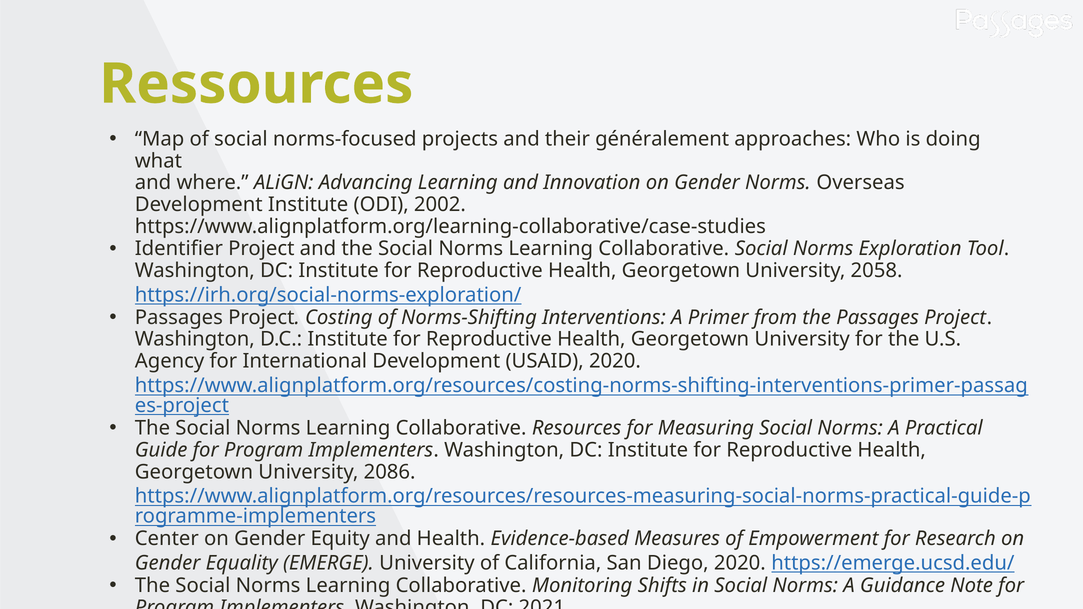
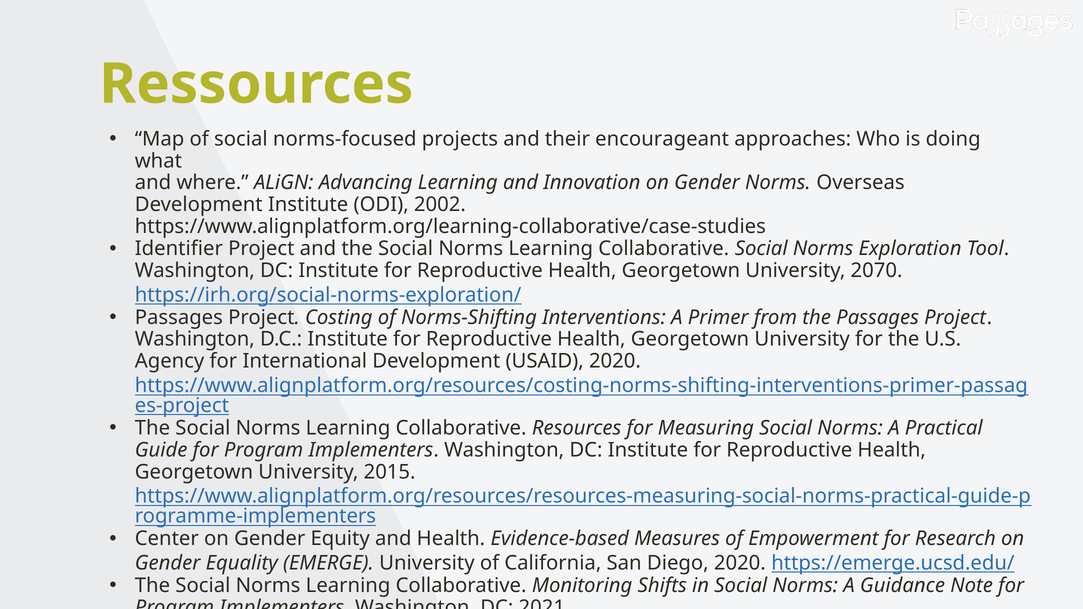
généralement: généralement -> encourageant (662, 139)
2058: 2058 -> 2070 (877, 271)
2086: 2086 -> 2015 (390, 472)
